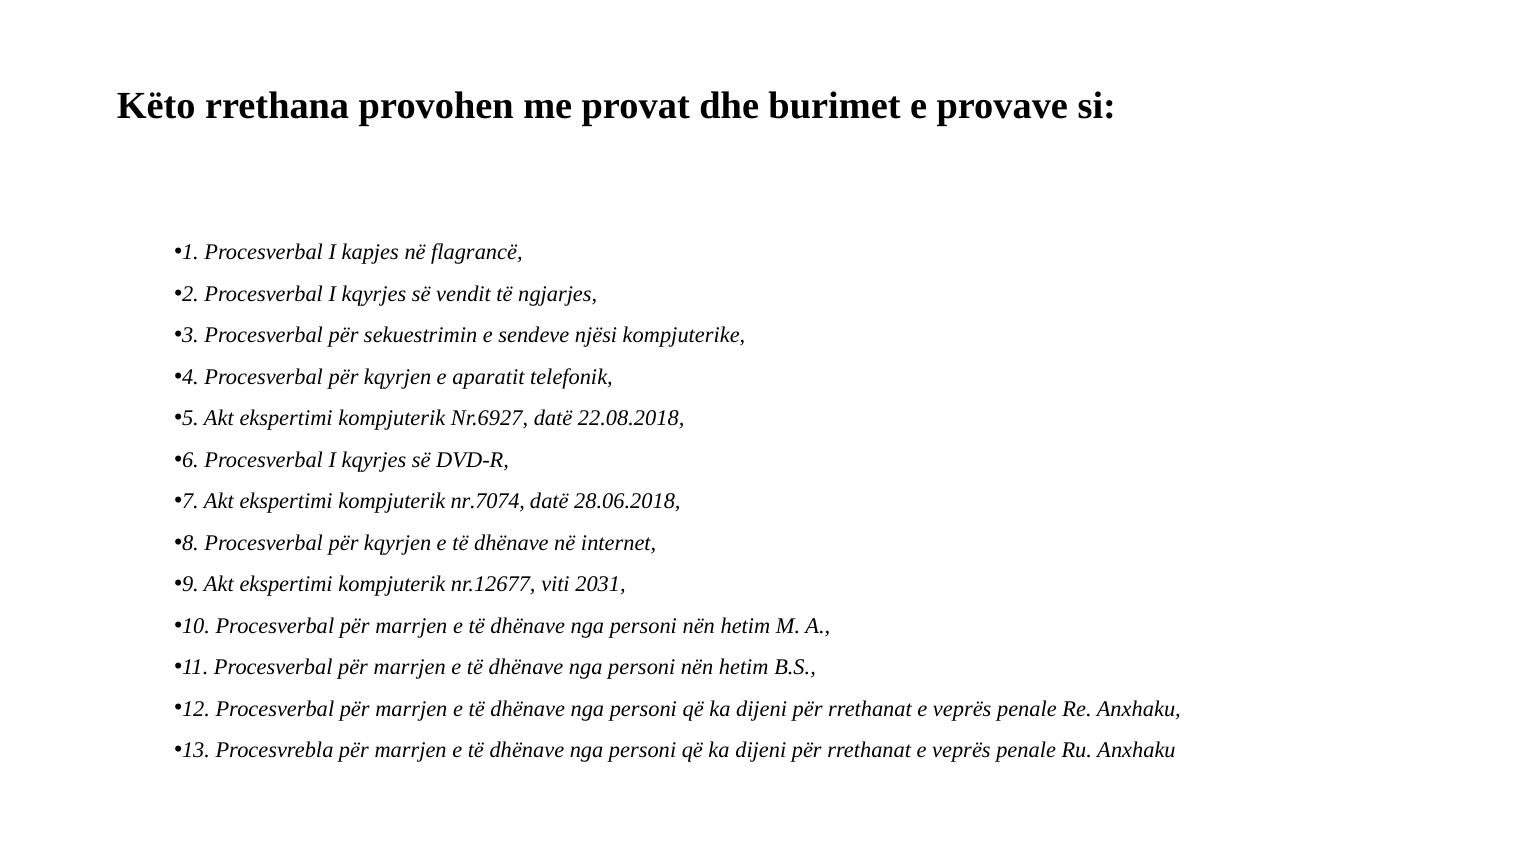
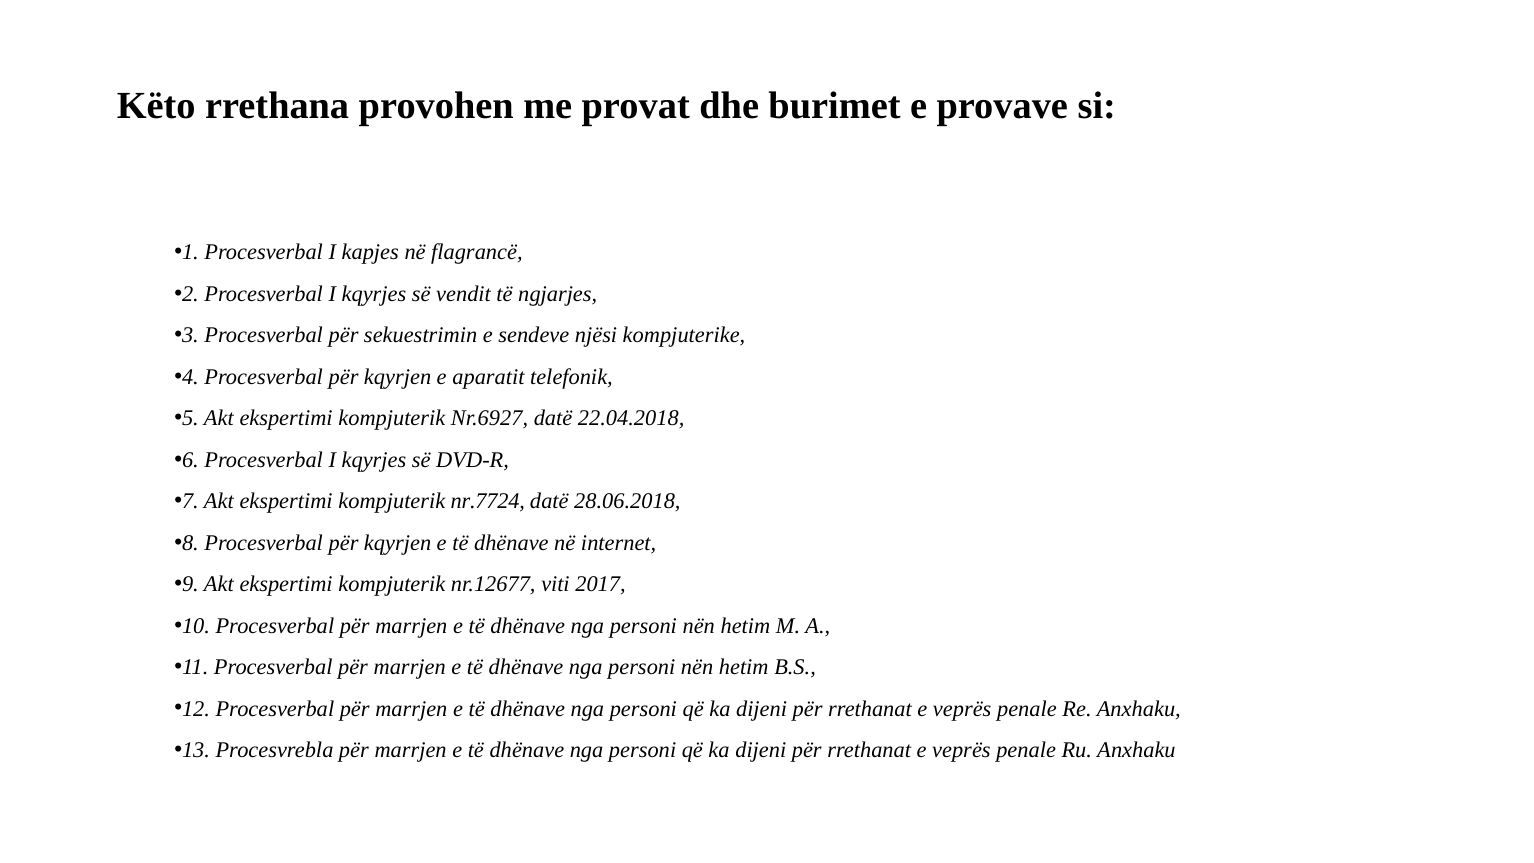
22.08.2018: 22.08.2018 -> 22.04.2018 (631, 418)
nr.7074: nr.7074 -> nr.7724 (488, 501)
2031: 2031 -> 2017 (601, 584)
